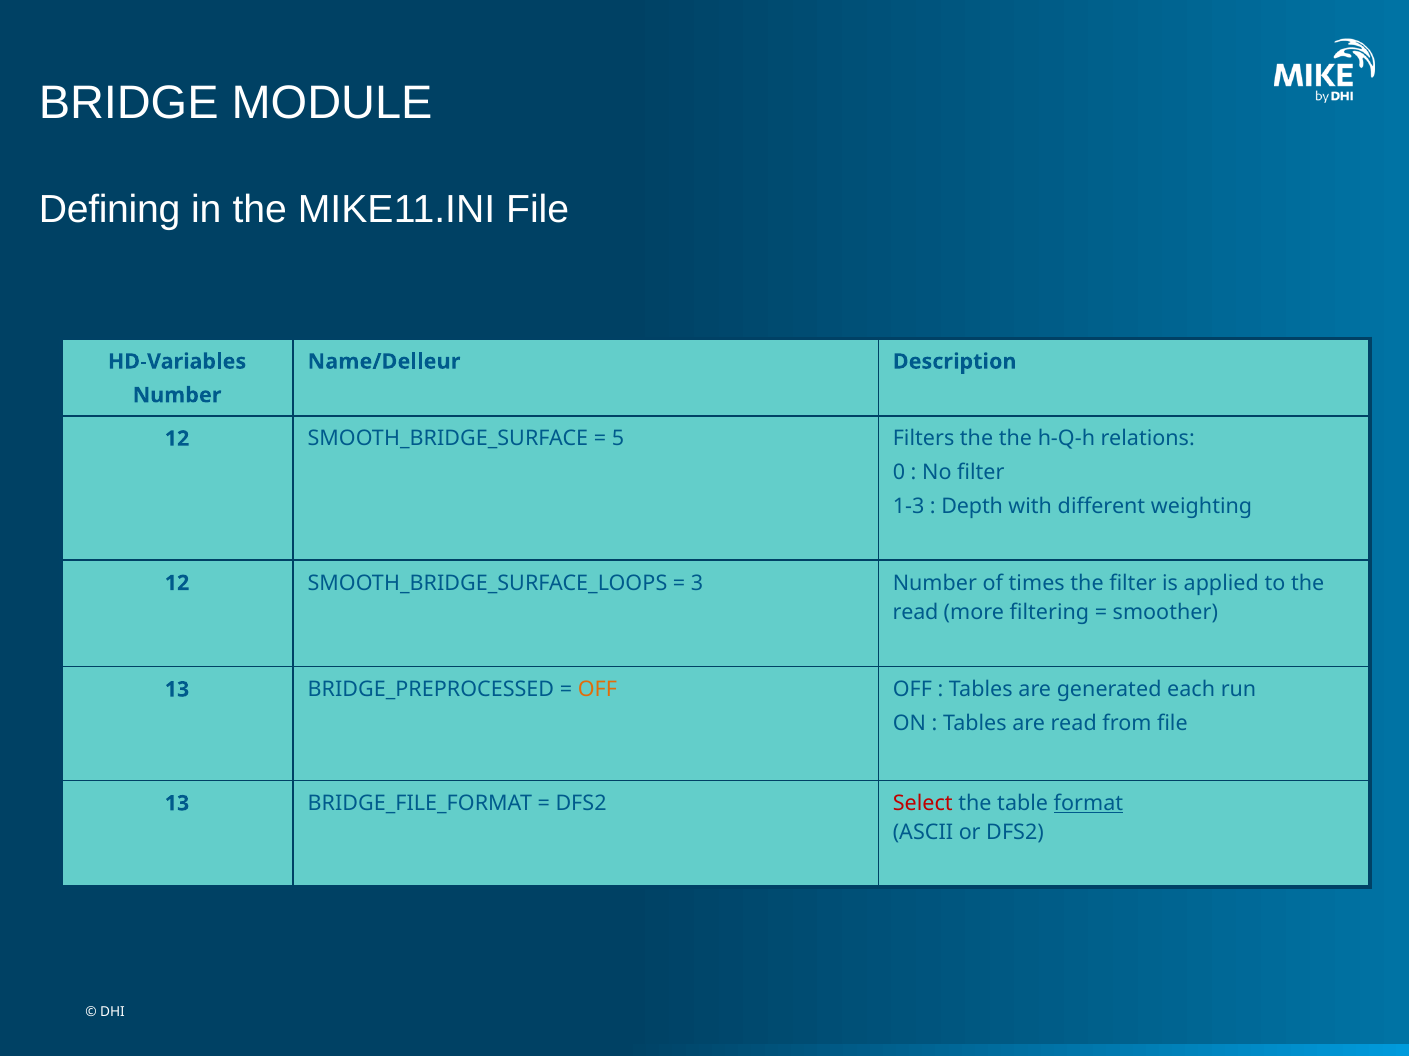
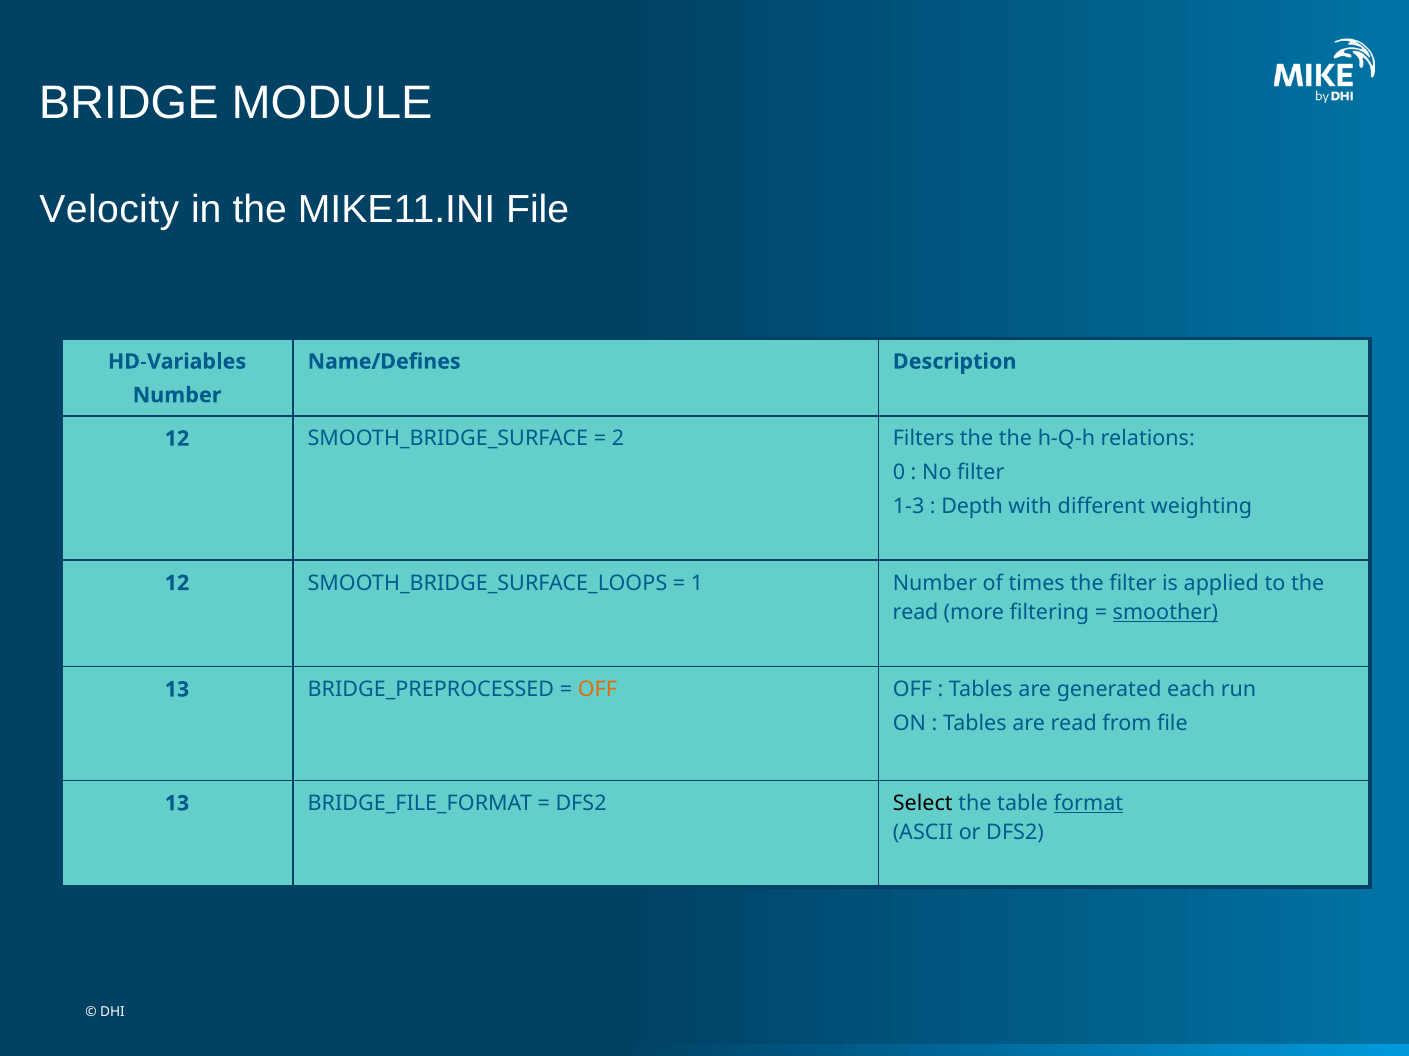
Defining: Defining -> Velocity (109, 210)
Name/Delleur: Name/Delleur -> Name/Defines (384, 362)
5: 5 -> 2 (618, 439)
3: 3 -> 1 (697, 583)
smoother underline: none -> present (1165, 613)
Select colour: red -> black (923, 804)
